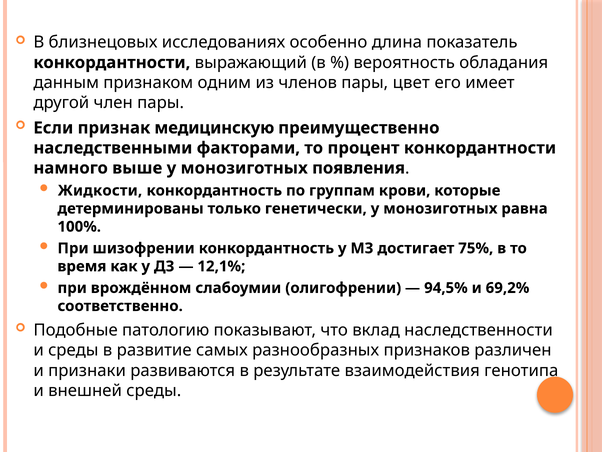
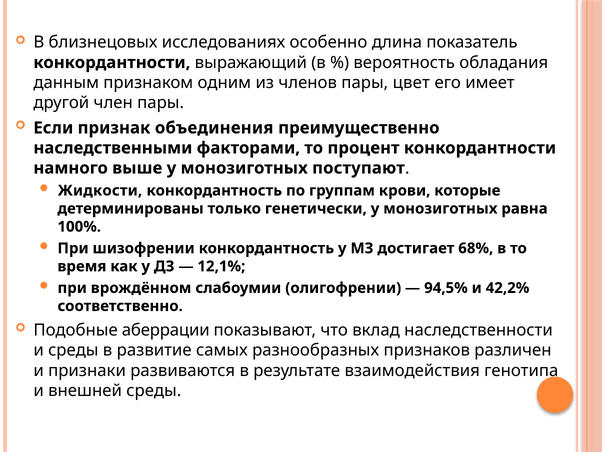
медицинскую: медицинскую -> объединения (214, 128)
появления: появления -> поступают (358, 168)
75%: 75% -> 68% (476, 248)
69,2%: 69,2% -> 42,2% (508, 288)
патологию: патологию -> аберрации (166, 330)
